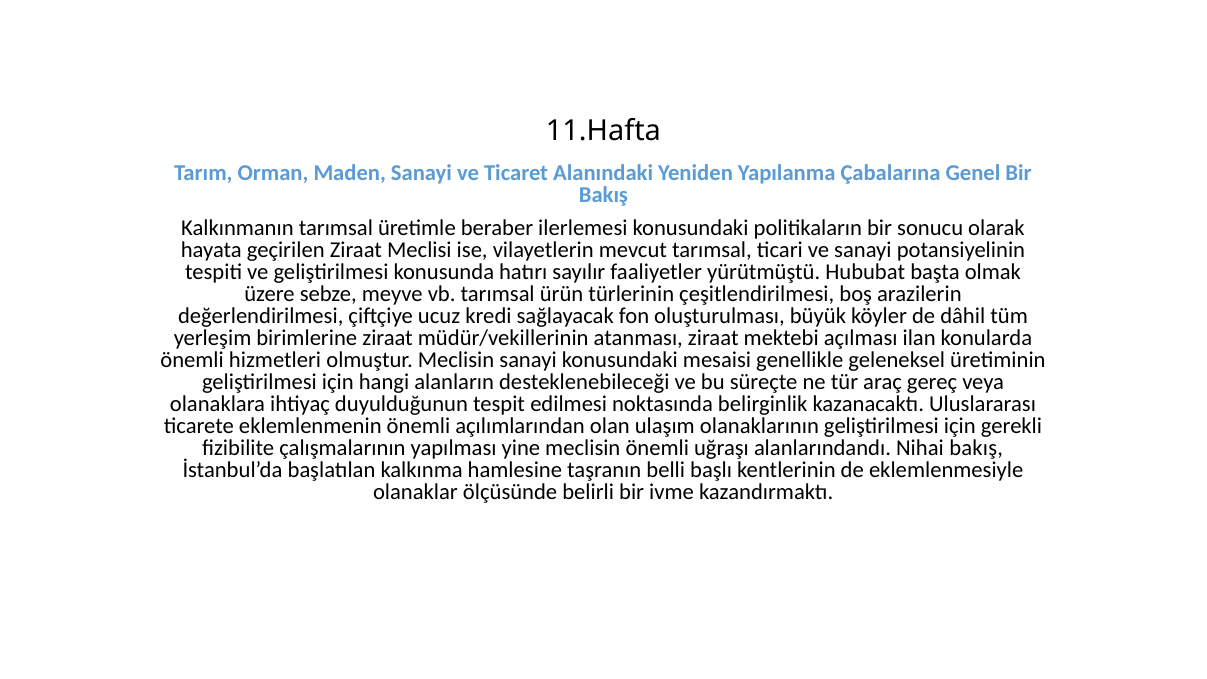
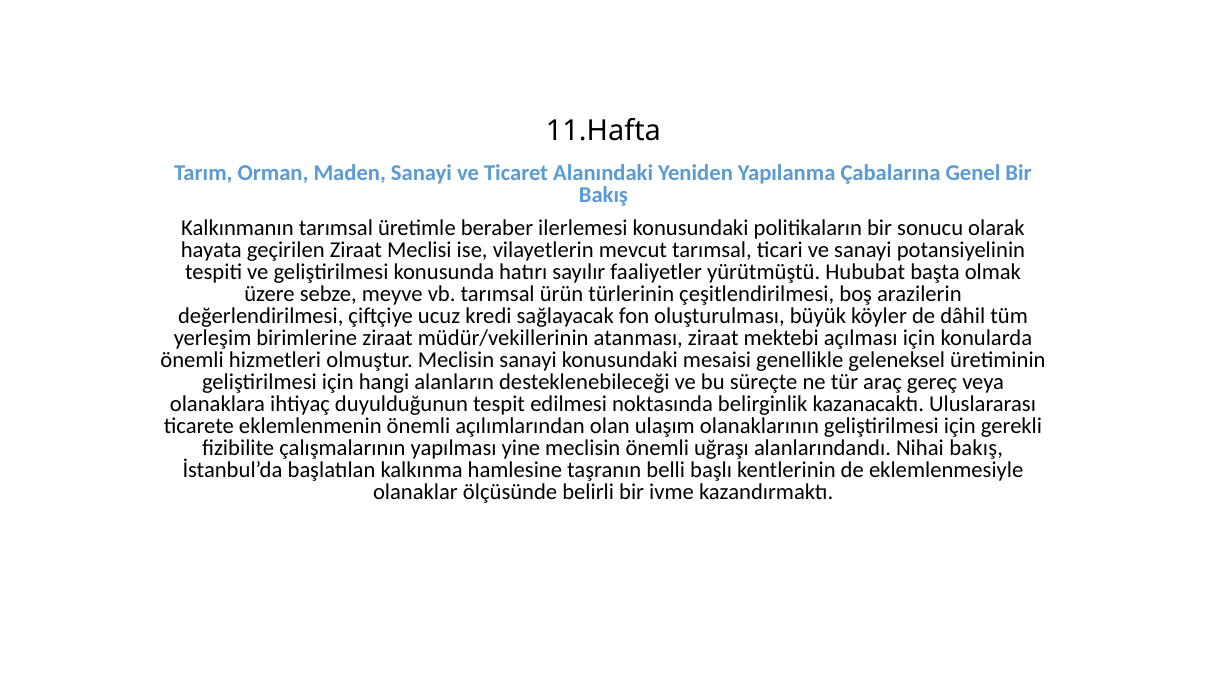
açılması ilan: ilan -> için (919, 338)
